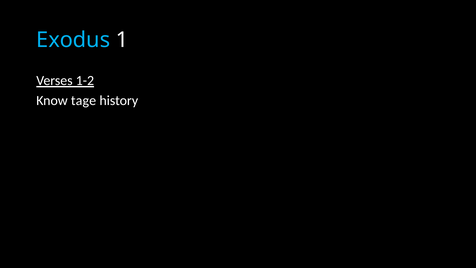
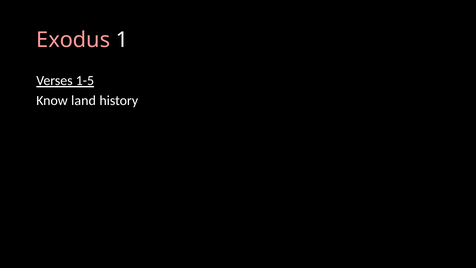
Exodus colour: light blue -> pink (73, 40)
1-2: 1-2 -> 1-5 (85, 80)
tage: tage -> land (84, 100)
